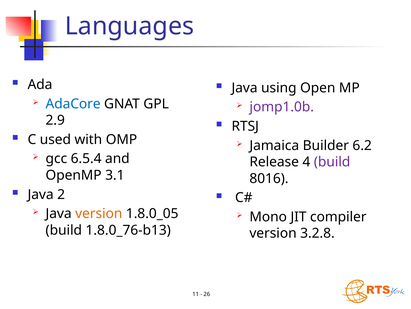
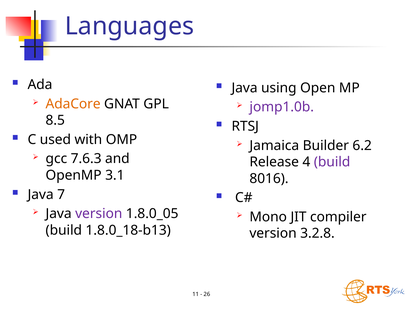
AdaCore colour: blue -> orange (73, 104)
2.9: 2.9 -> 8.5 (55, 120)
6.5.4: 6.5.4 -> 7.6.3 (86, 158)
2: 2 -> 7 (61, 194)
version colour: orange -> purple (99, 213)
1.8.0_76-b13: 1.8.0_76-b13 -> 1.8.0_18-b13 (128, 230)
